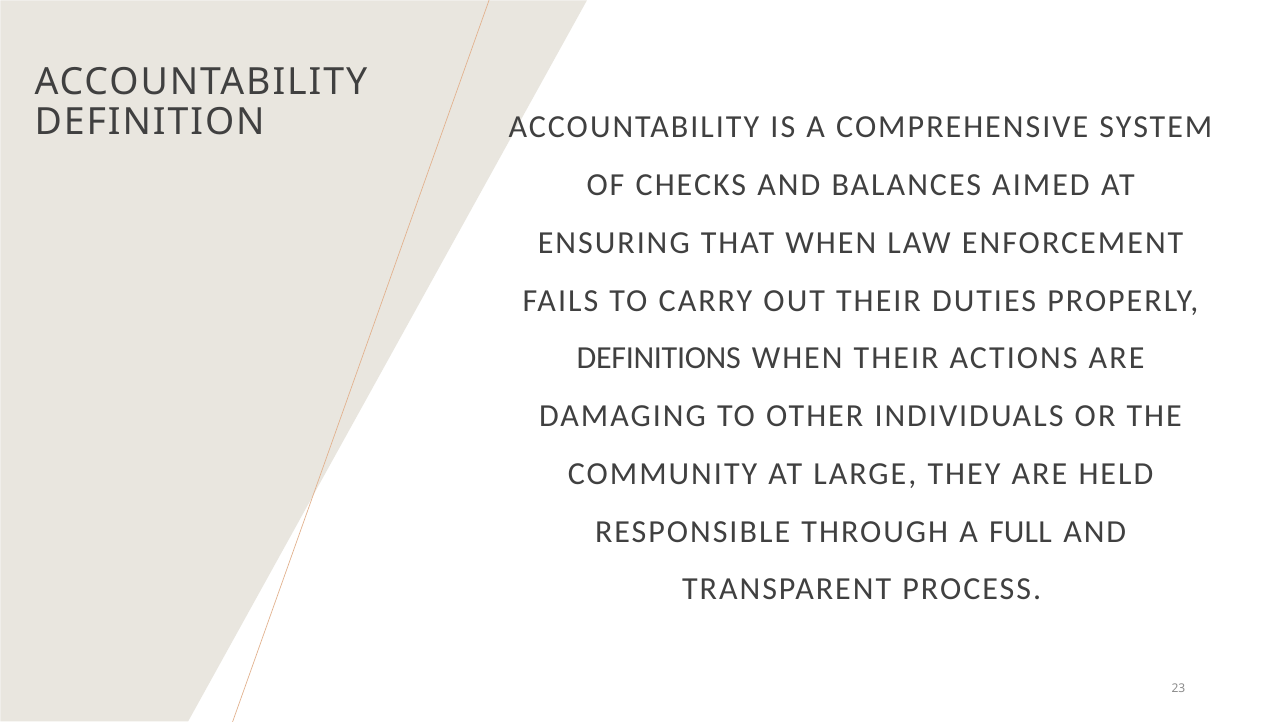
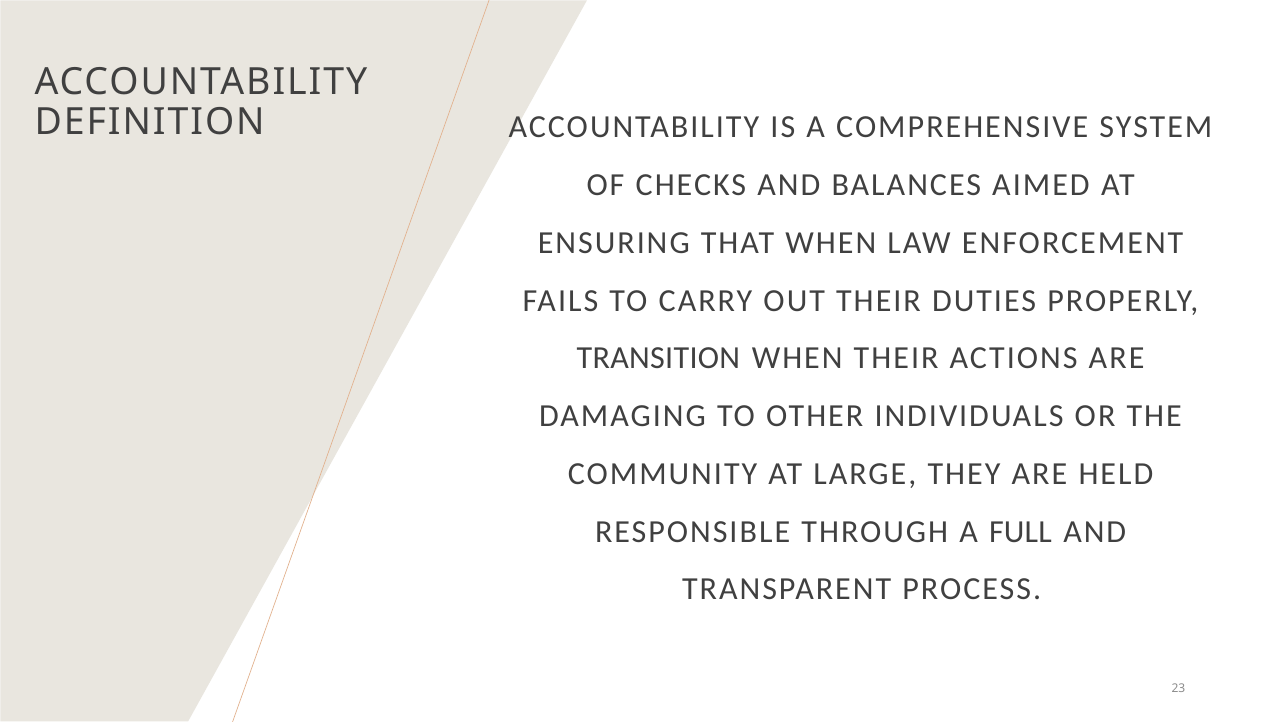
DEFINITIONS: DEFINITIONS -> TRANSITION (658, 358)
